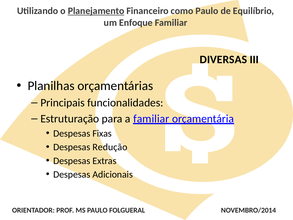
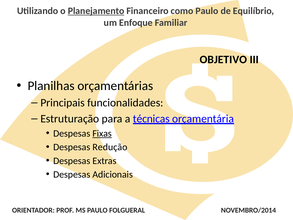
DIVERSAS: DIVERSAS -> OBJETIVO (223, 59)
a familiar: familiar -> técnicas (151, 119)
Fixas underline: none -> present (102, 133)
